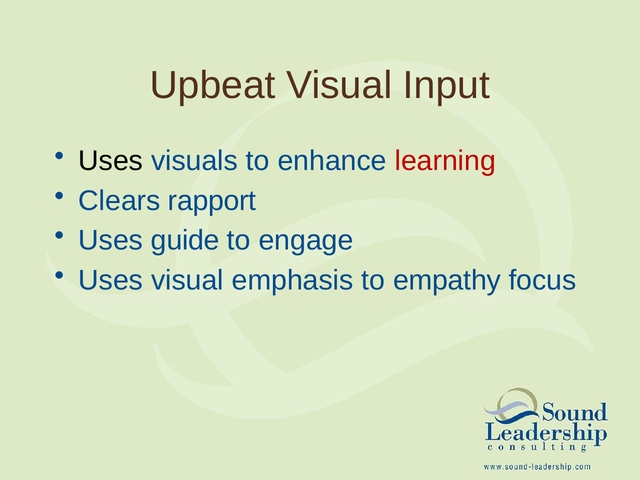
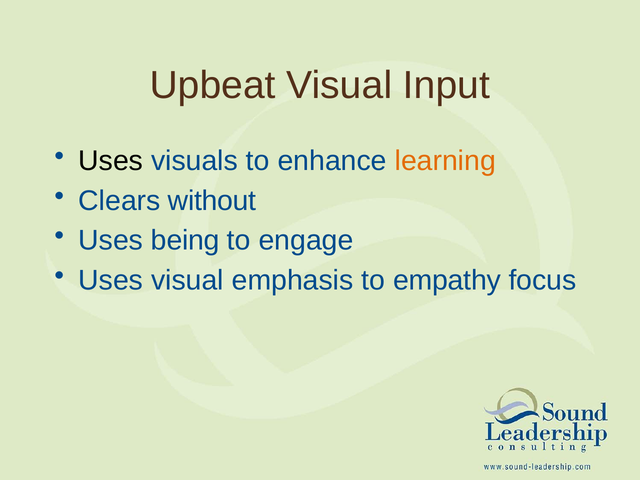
learning colour: red -> orange (445, 161)
rapport: rapport -> without (212, 201)
guide: guide -> being (185, 241)
